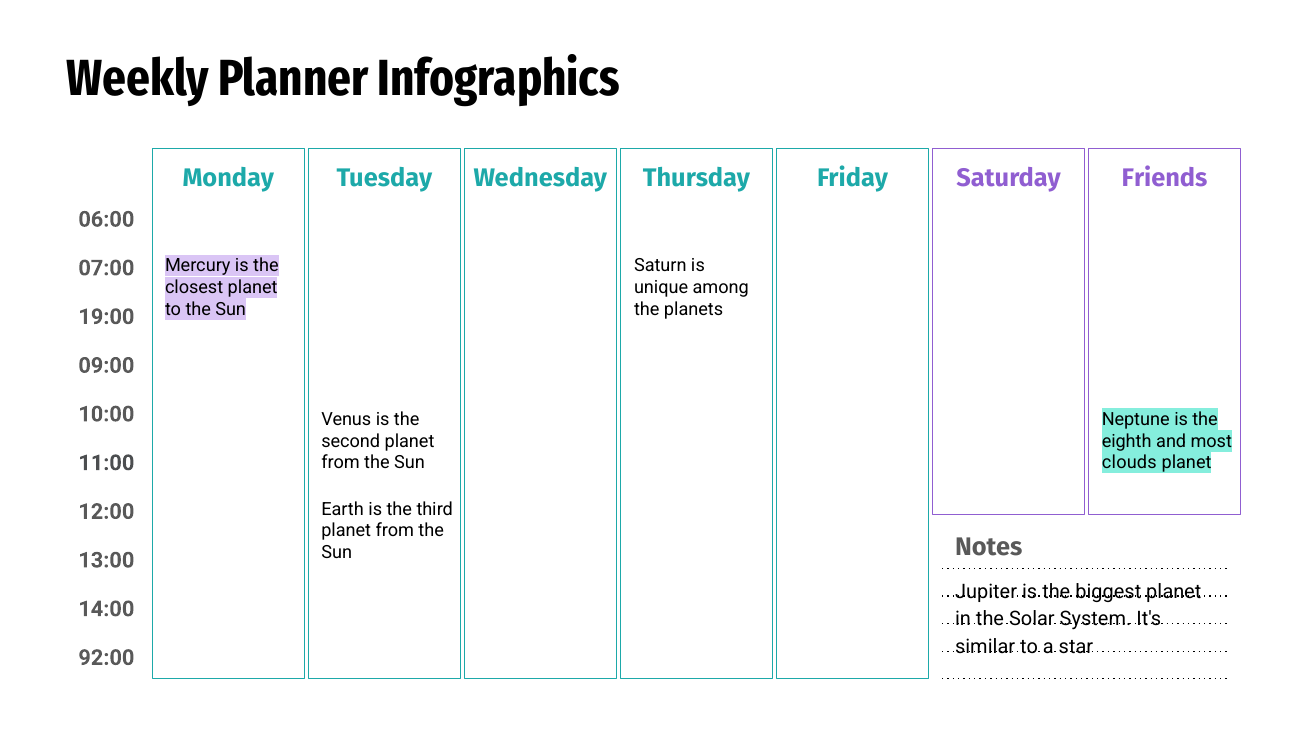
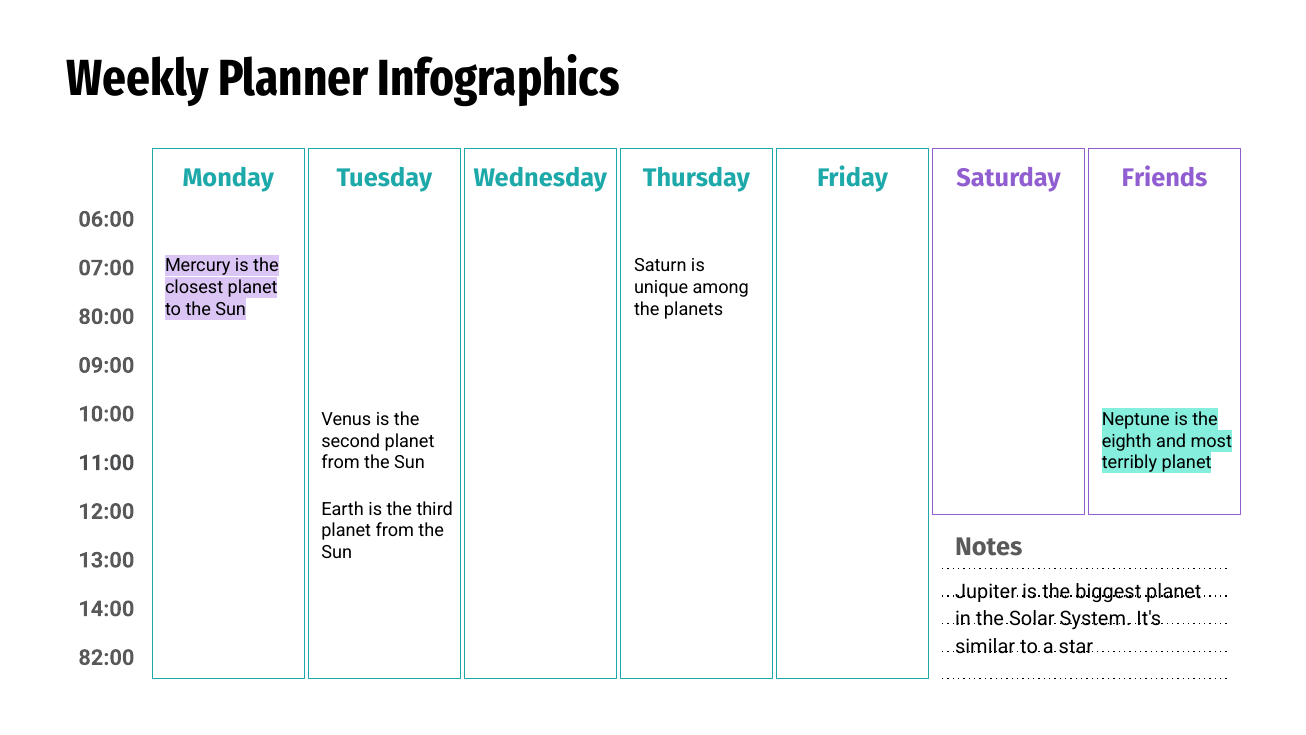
19:00: 19:00 -> 80:00 (106, 317)
clouds: clouds -> terribly (1129, 463)
92:00: 92:00 -> 82:00 (106, 657)
